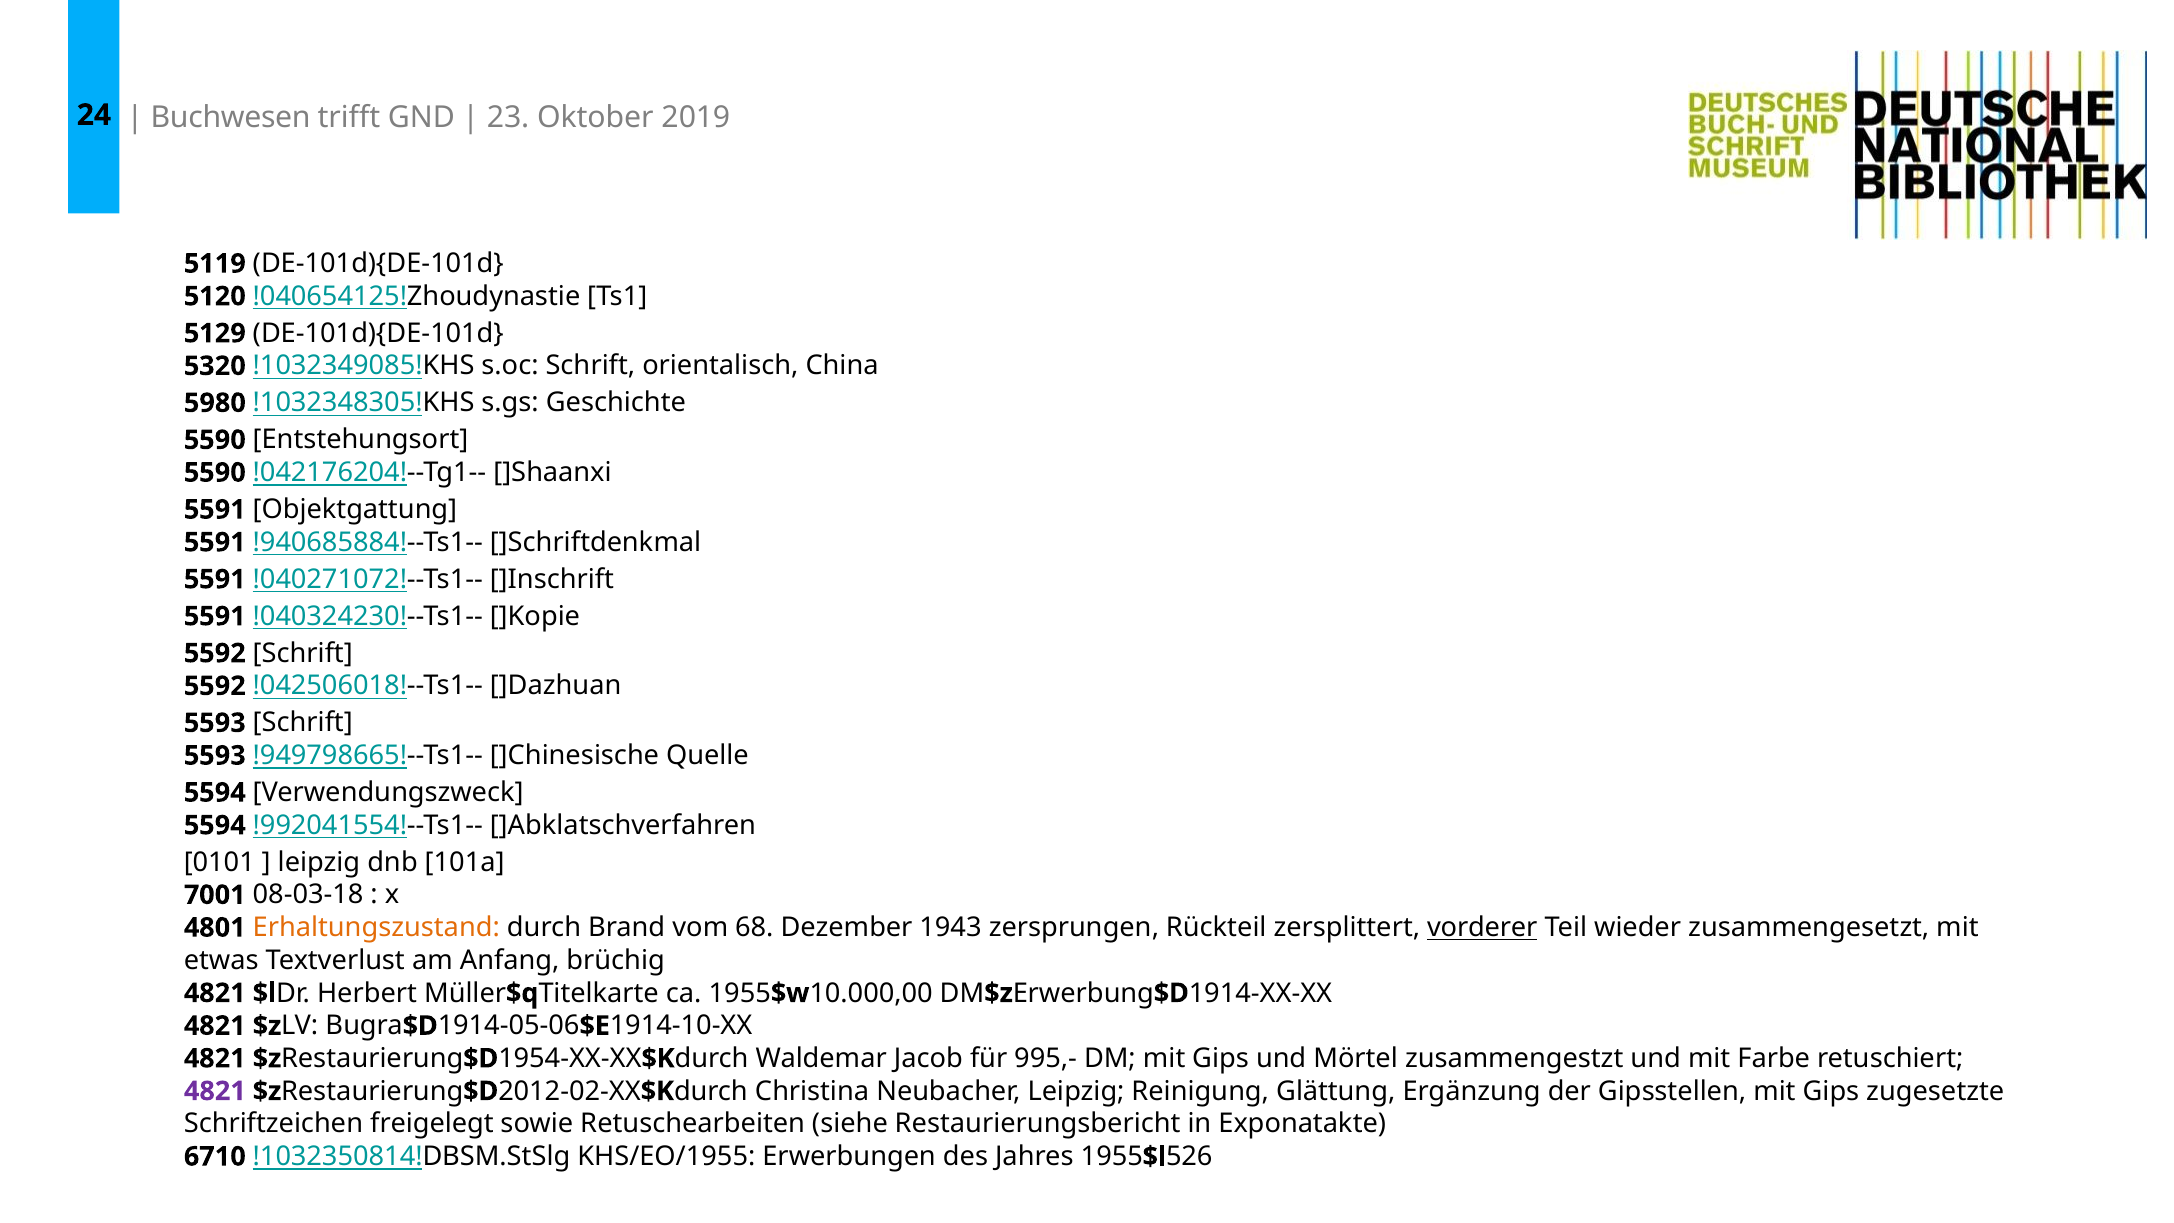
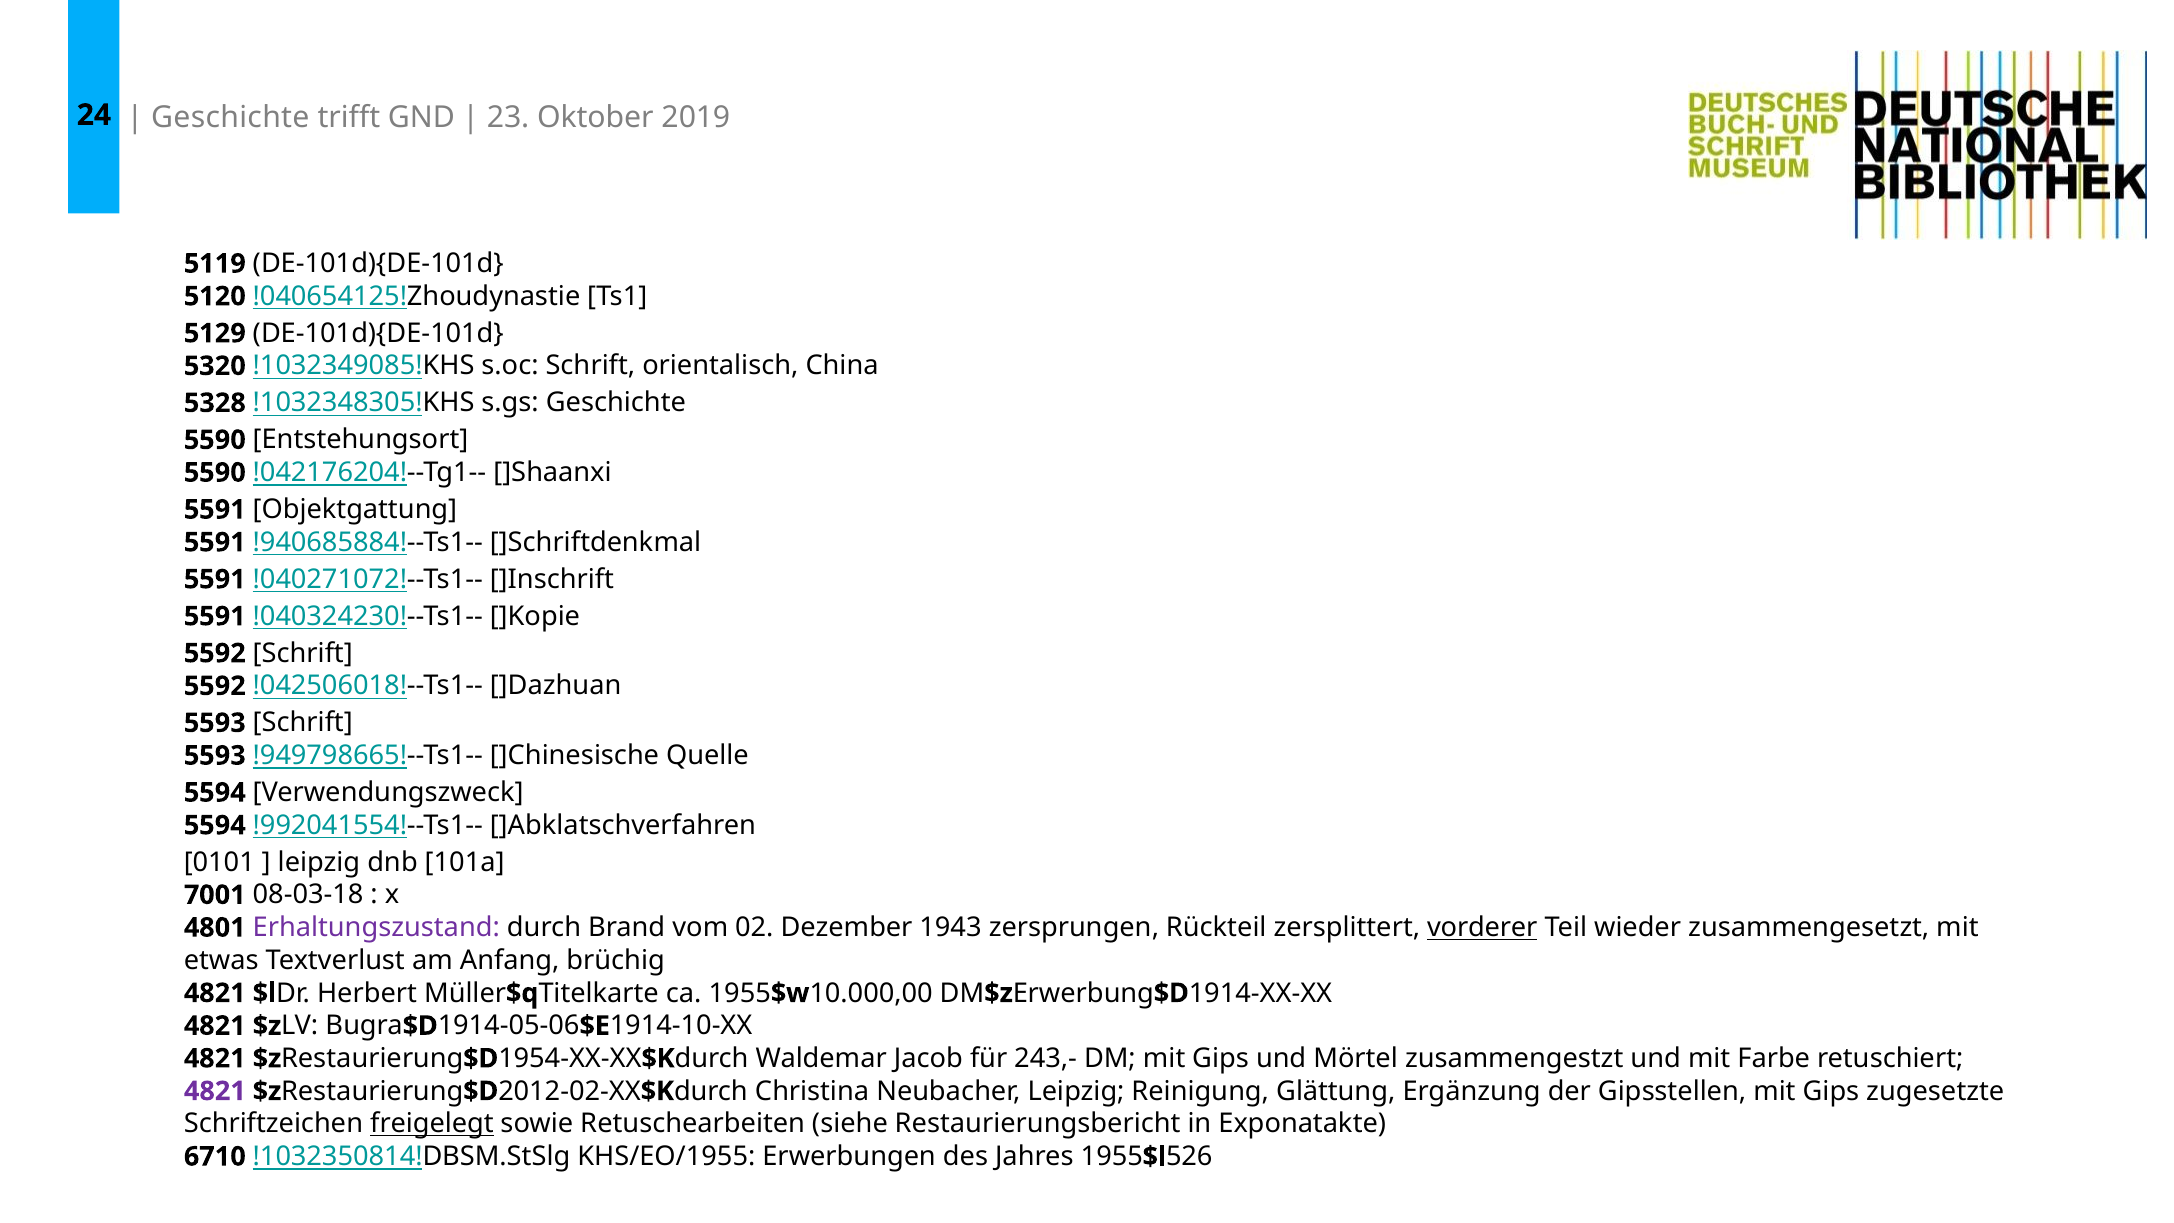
Buchwesen: Buchwesen -> Geschichte (230, 118)
5980: 5980 -> 5328 (215, 403)
Erhaltungszustand colour: orange -> purple (376, 928)
68: 68 -> 02 (754, 928)
995,-: 995,- -> 243,- (1046, 1058)
freigelegt underline: none -> present (432, 1124)
